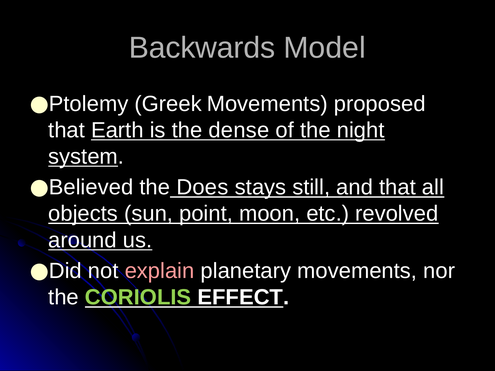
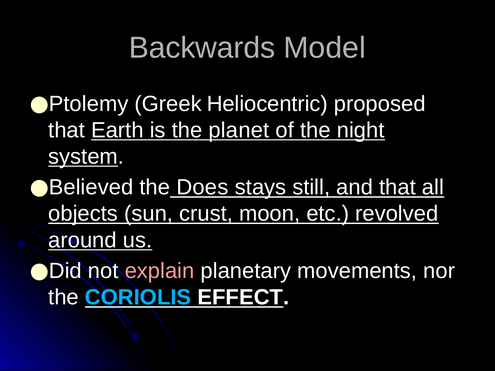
Greek Movements: Movements -> Heliocentric (267, 104)
dense: dense -> planet (239, 130)
point: point -> crust (206, 214)
CORIOLIS colour: light green -> light blue (138, 297)
